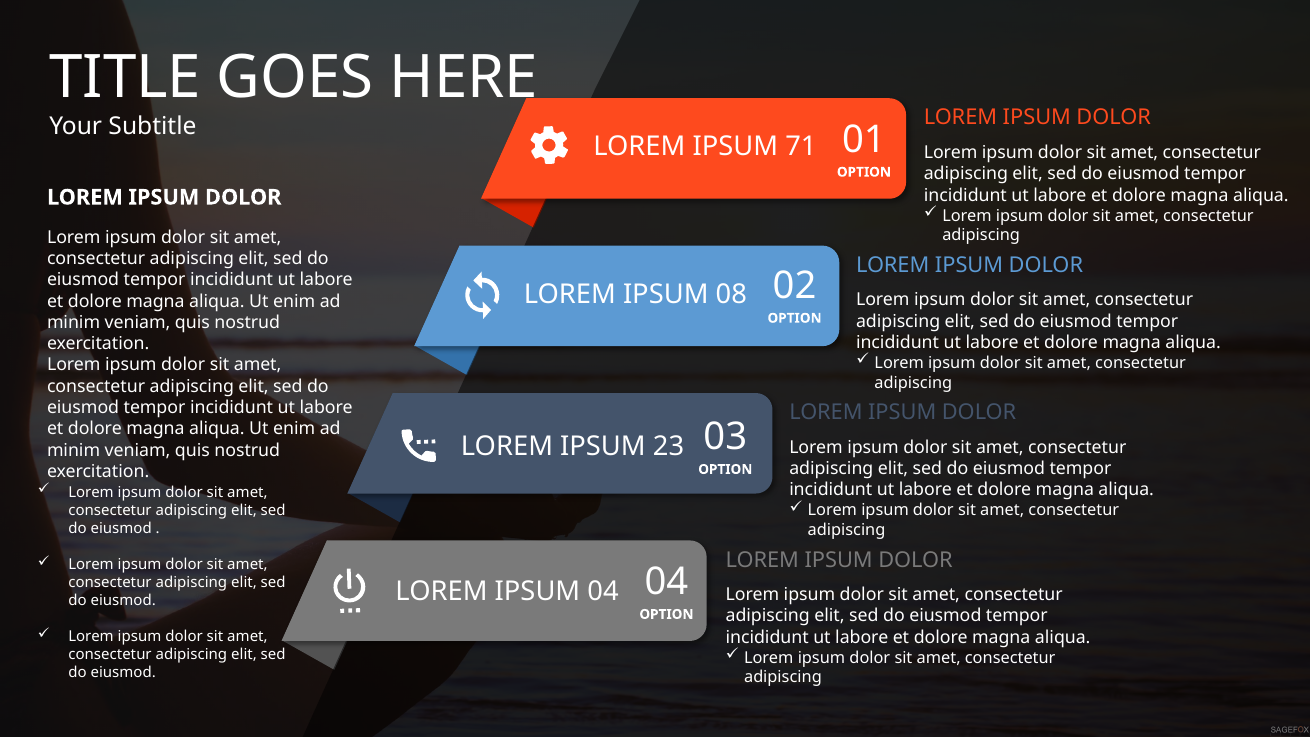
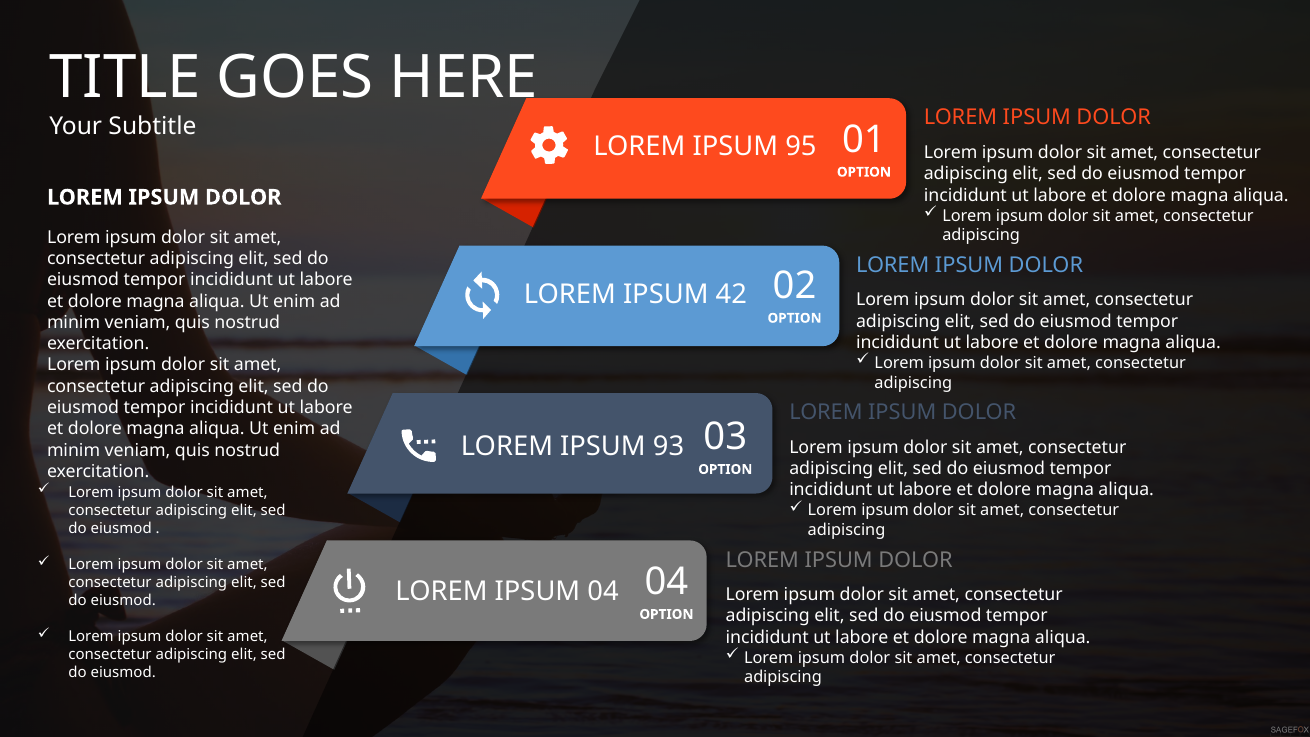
71: 71 -> 95 (801, 146)
08: 08 -> 42 (731, 295)
23: 23 -> 93 (669, 446)
